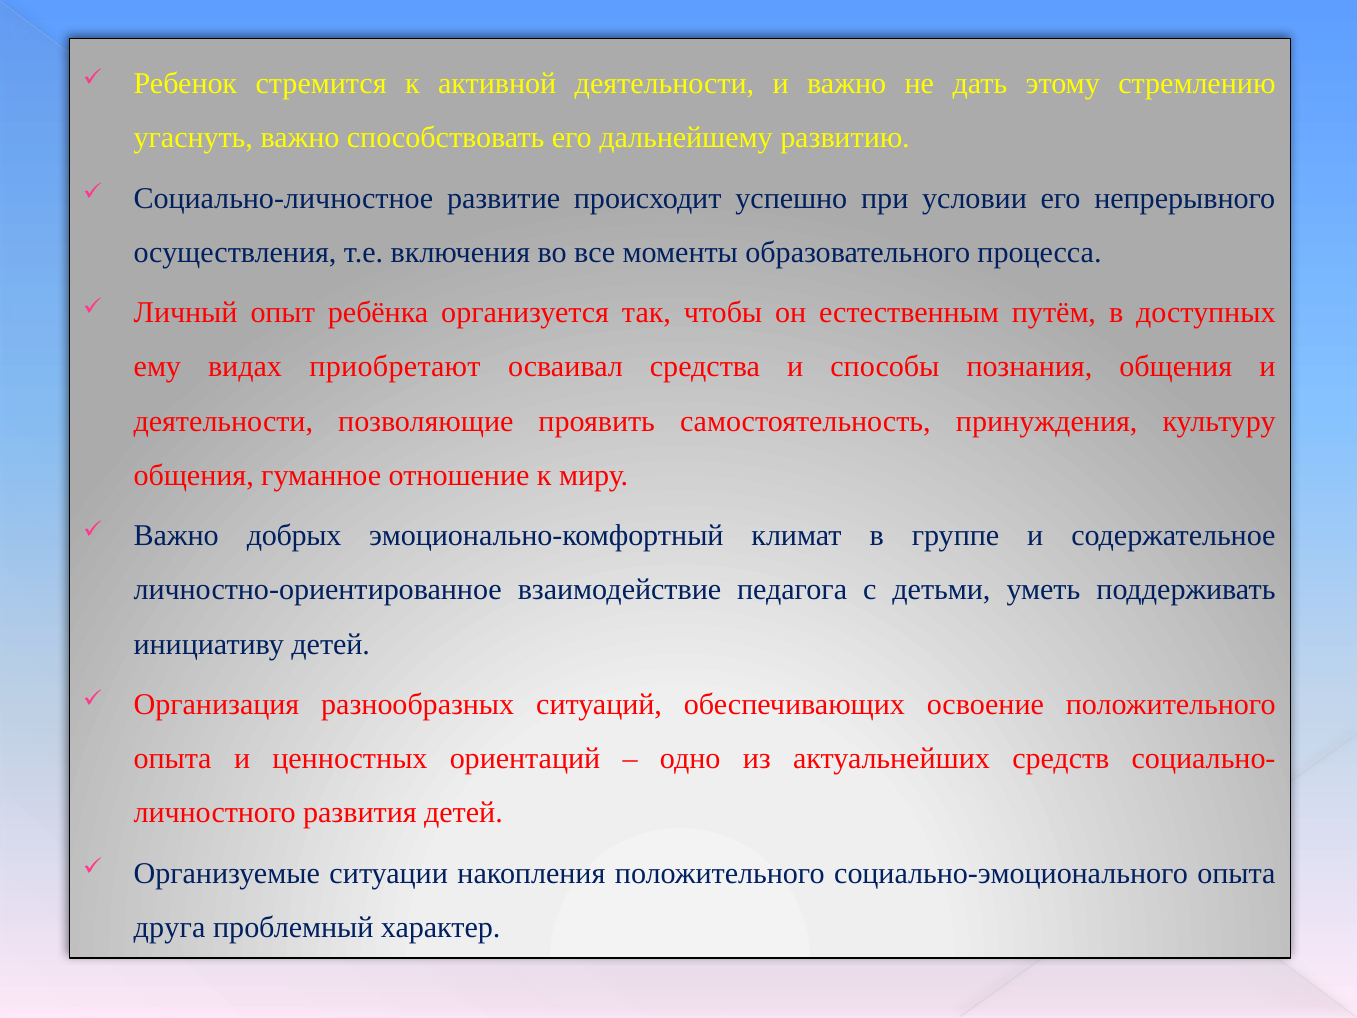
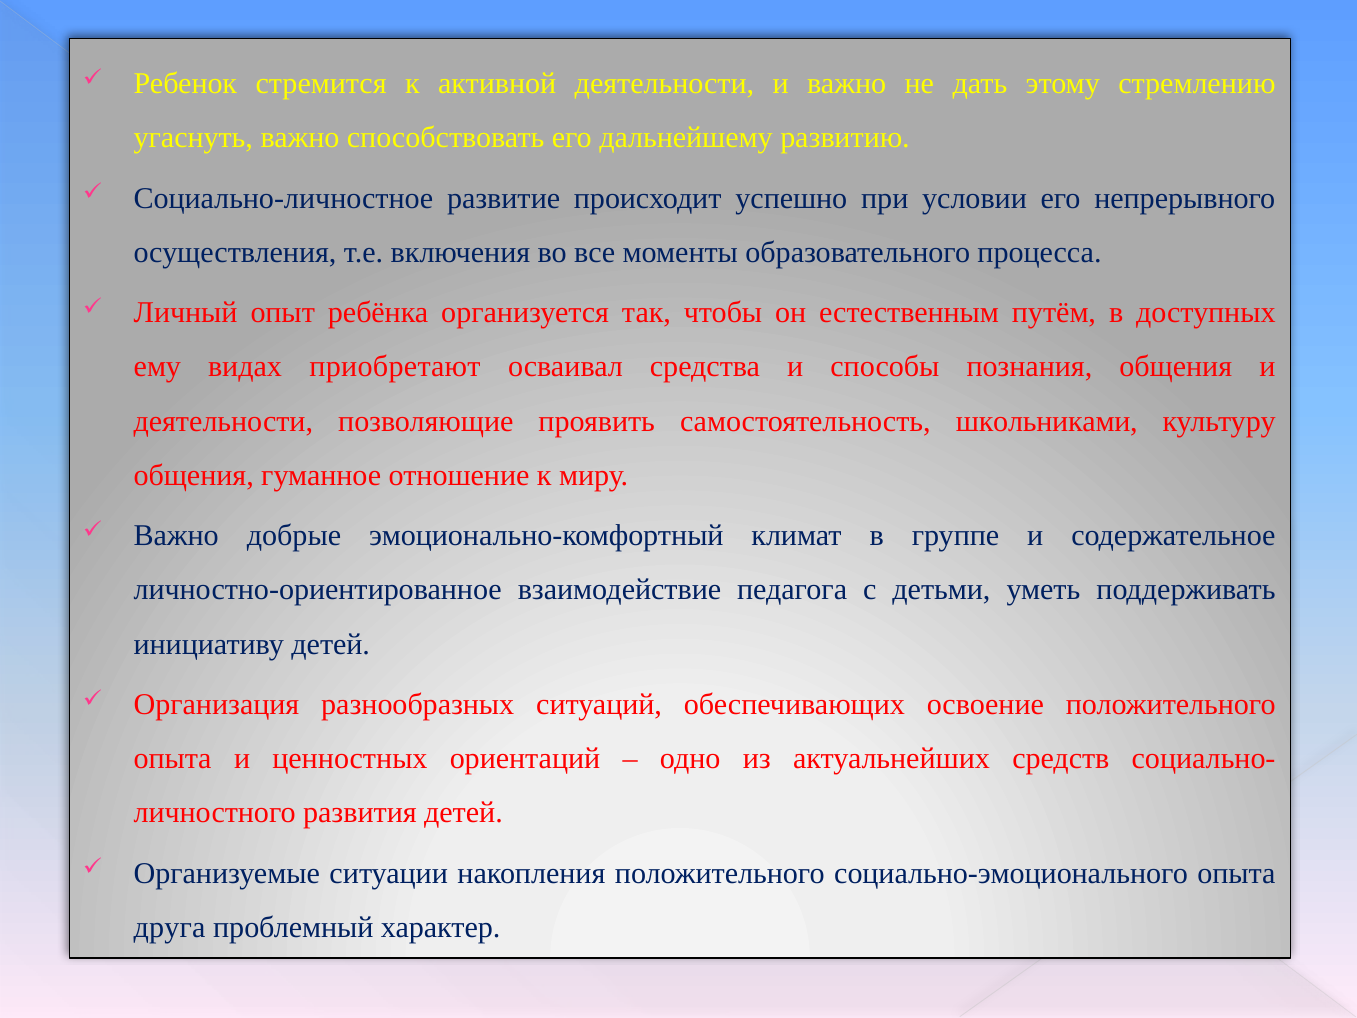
принуждения: принуждения -> школьниками (1047, 421)
добрых: добрых -> добрые (294, 536)
